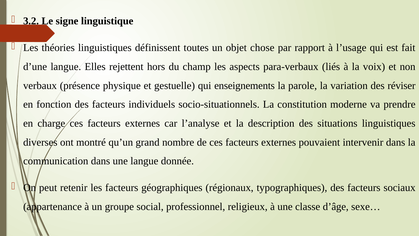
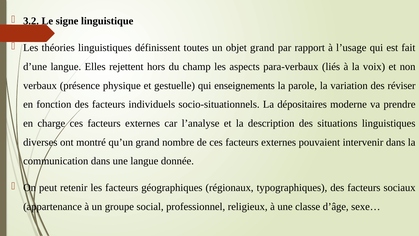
objet chose: chose -> grand (262, 48)
constitution: constitution -> dépositaires (302, 104)
